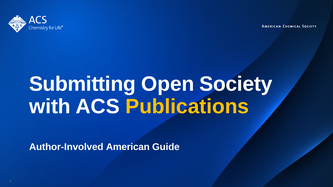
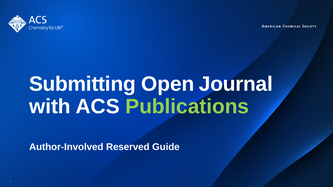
Society: Society -> Journal (236, 84)
Publications colour: yellow -> light green (187, 107)
American: American -> Reserved (128, 147)
